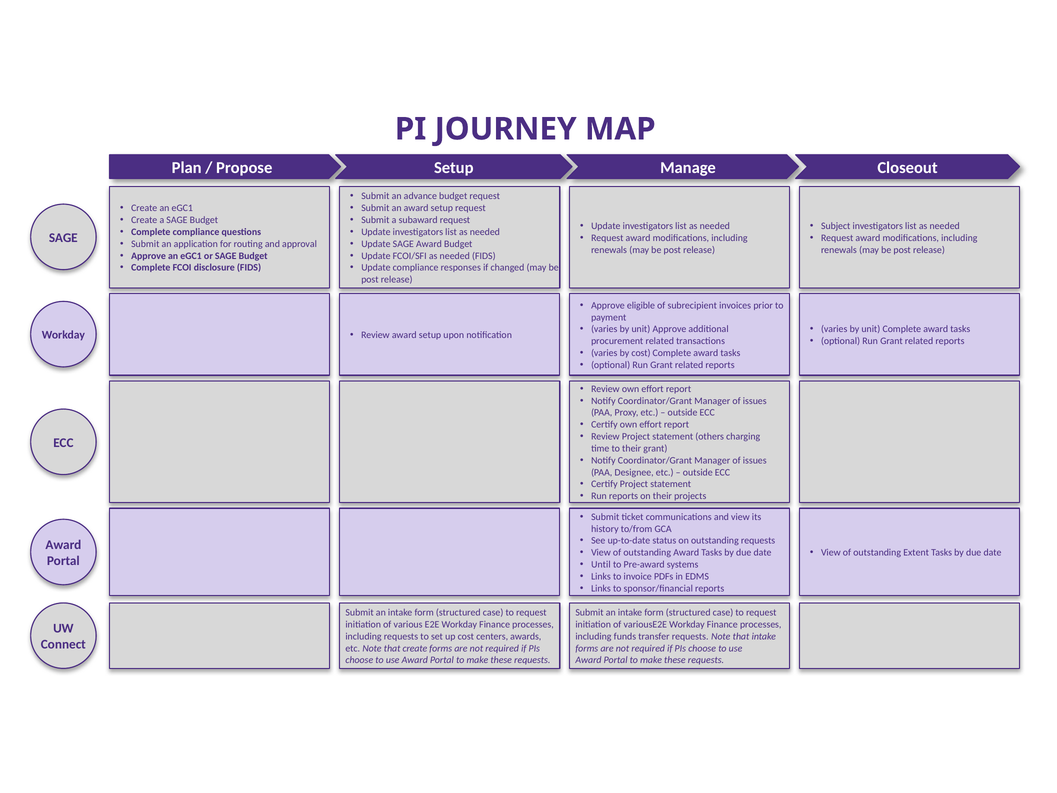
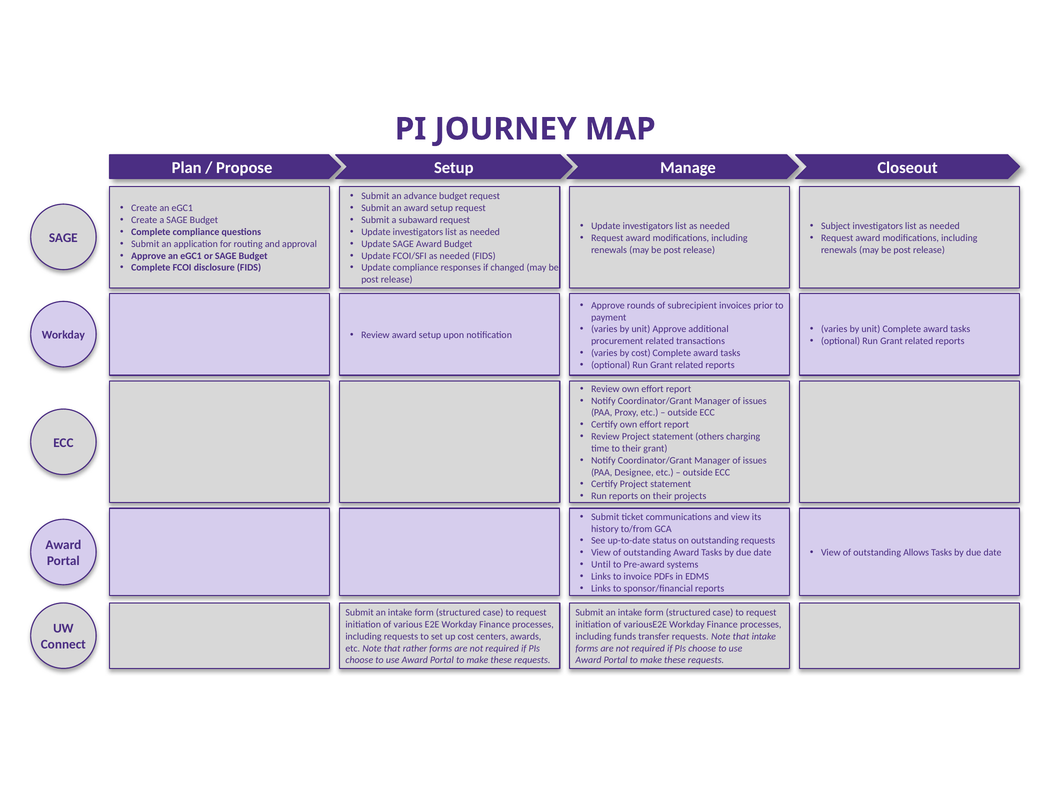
eligible: eligible -> rounds (641, 305)
Extent: Extent -> Allows (916, 552)
that create: create -> rather (415, 648)
